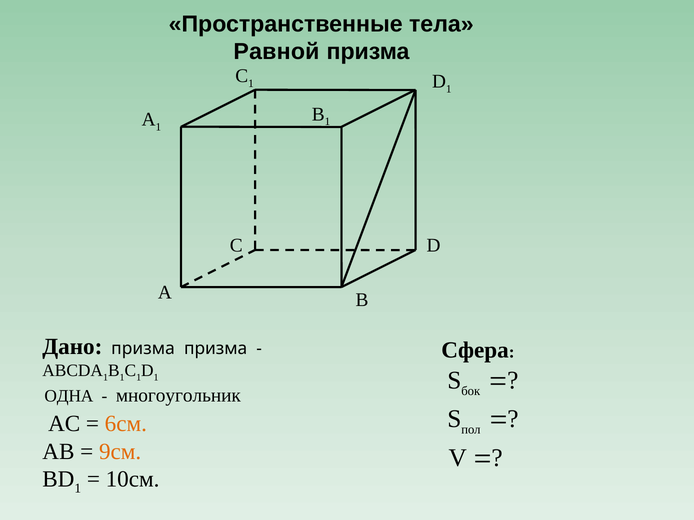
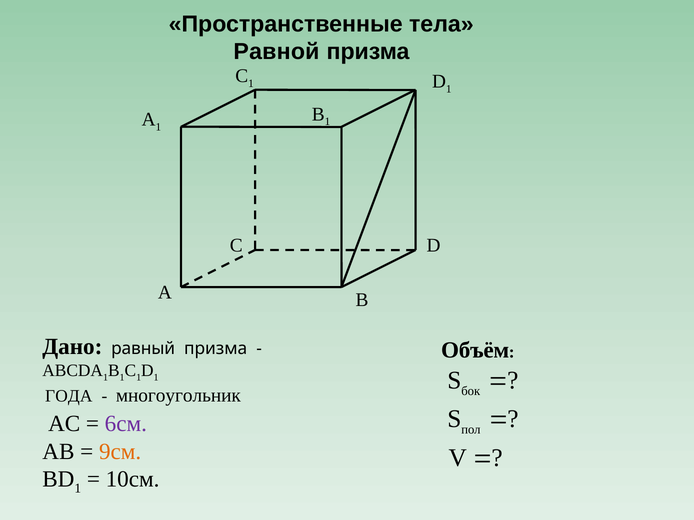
Дано призма: призма -> равный (143, 349)
Сфера: Сфера -> Объём (475, 350)
ОДНА: ОДНА -> ГОДА (69, 397)
6см colour: orange -> purple (126, 424)
